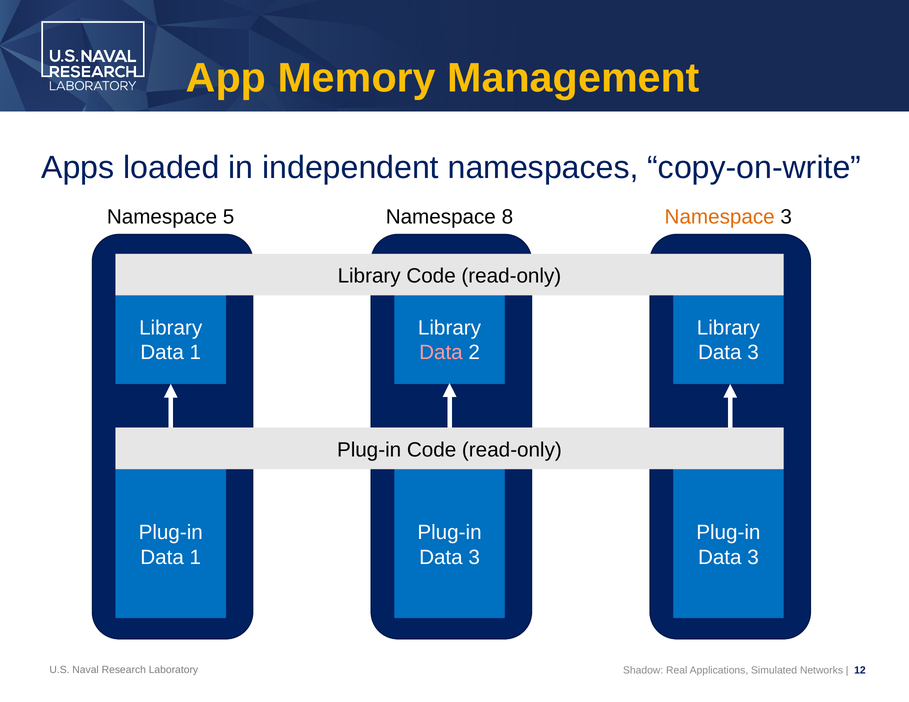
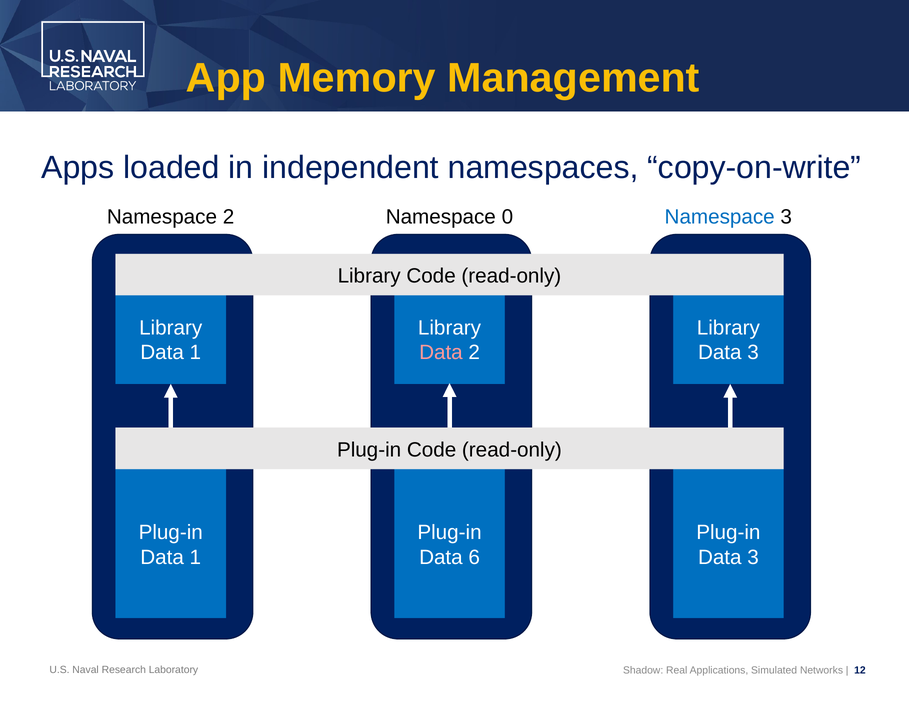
Namespace 5: 5 -> 2 (229, 217)
8: 8 -> 0 (507, 217)
Namespace colour: orange -> blue (720, 217)
3: 3 -> 6 (474, 558)
